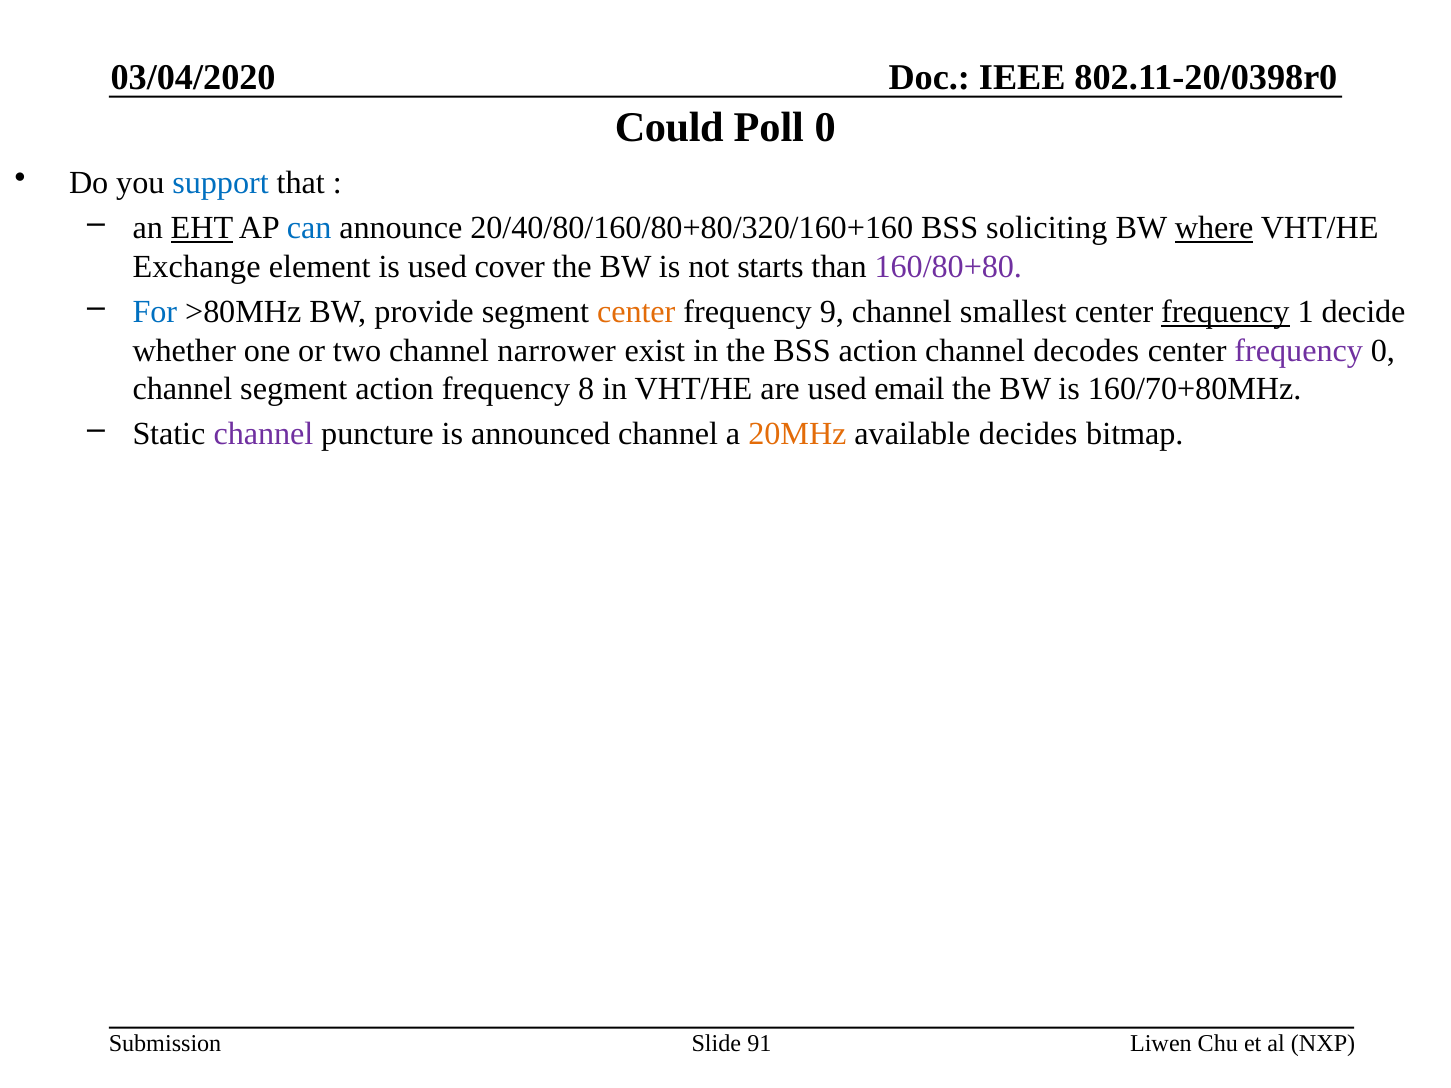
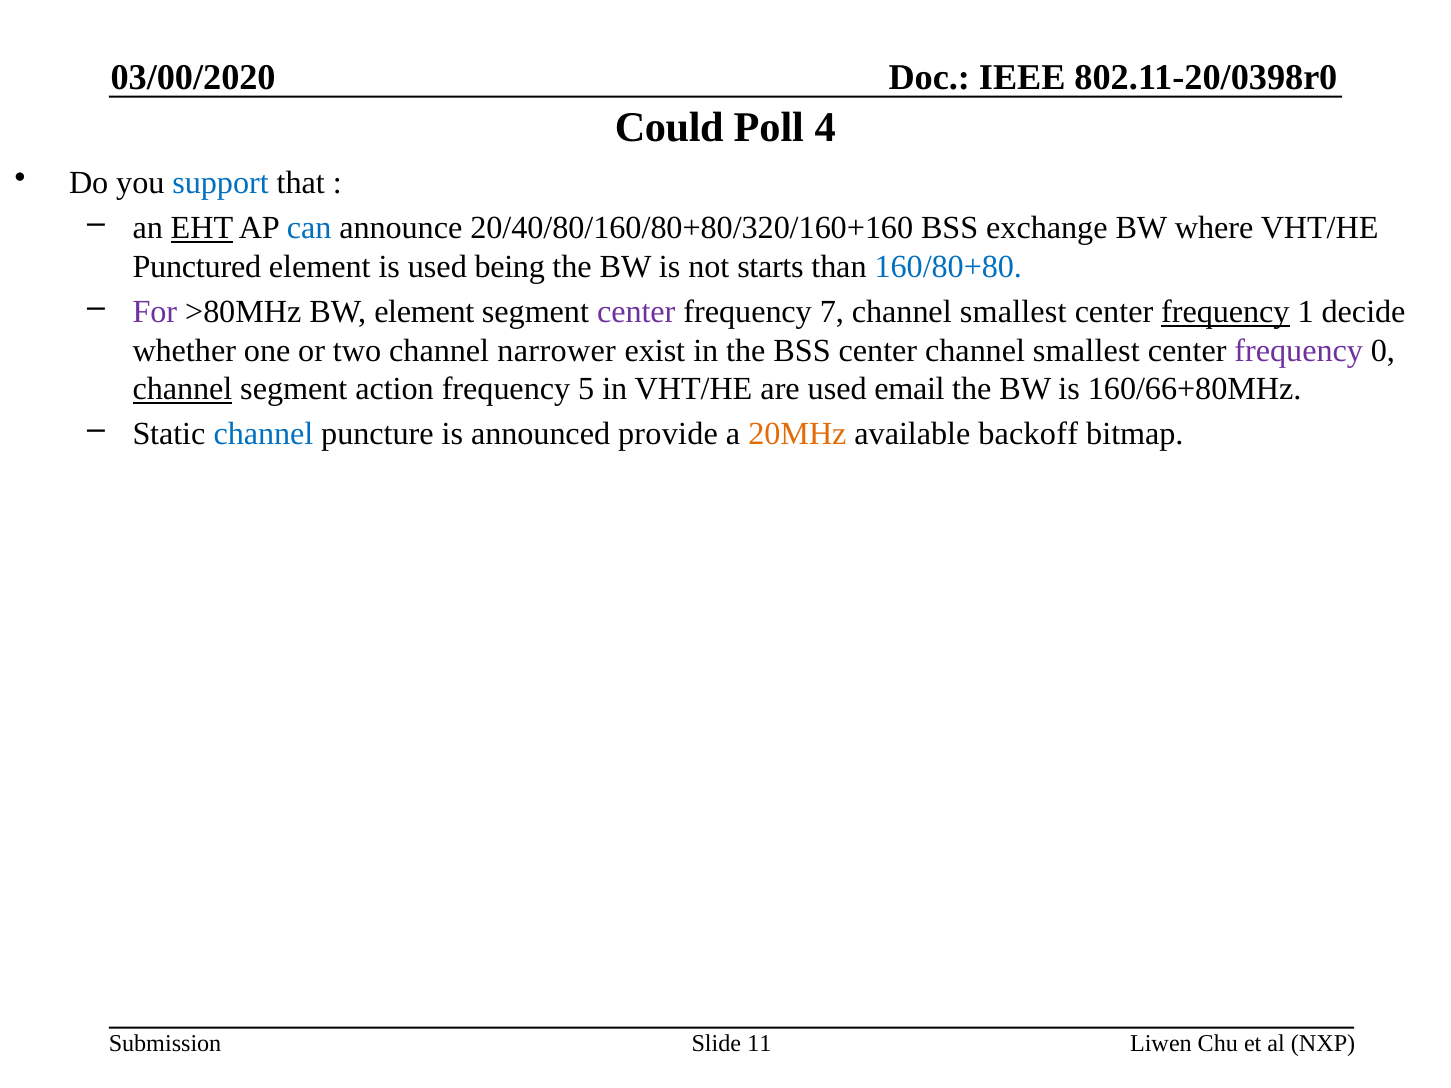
03/04/2020: 03/04/2020 -> 03/00/2020 (193, 77)
Poll 0: 0 -> 4 (825, 127)
soliciting: soliciting -> exchange (1047, 228)
where underline: present -> none (1214, 228)
Exchange: Exchange -> Punctured (197, 267)
cover: cover -> being (510, 267)
160/80+80 colour: purple -> blue (948, 267)
For colour: blue -> purple (155, 312)
BW provide: provide -> element (424, 312)
center colour: orange -> purple (636, 312)
9: 9 -> 7 (832, 312)
BSS action: action -> center (878, 351)
decodes: decodes -> smallest (1086, 351)
channel underline: none -> present (182, 389)
8: 8 -> 5 (586, 389)
160/70+80MHz: 160/70+80MHz -> 160/66+80MHz (1195, 389)
channel colour: purple -> blue (263, 434)
announced channel: channel -> provide (668, 434)
decides: decides -> backoff (1028, 434)
91: 91 -> 11 (759, 1044)
